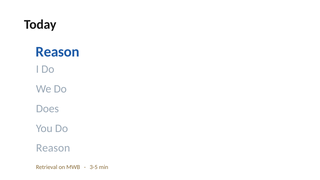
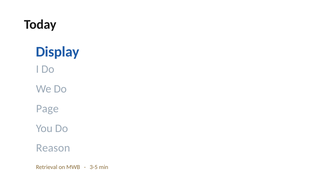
Reason: Reason -> Display (58, 52)
Does: Does -> Page (47, 109)
